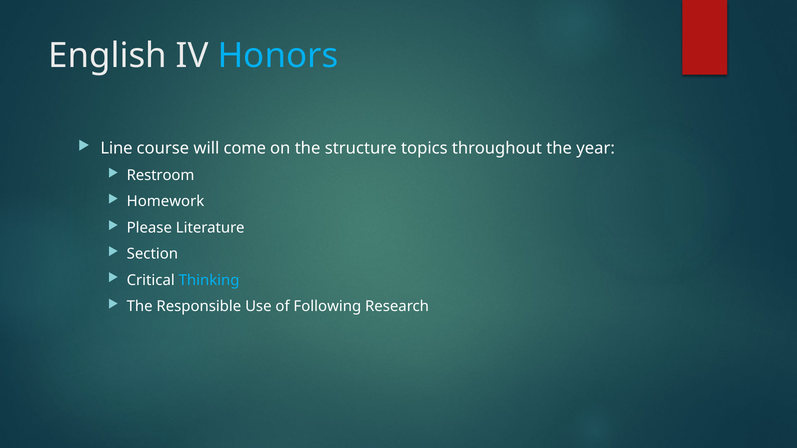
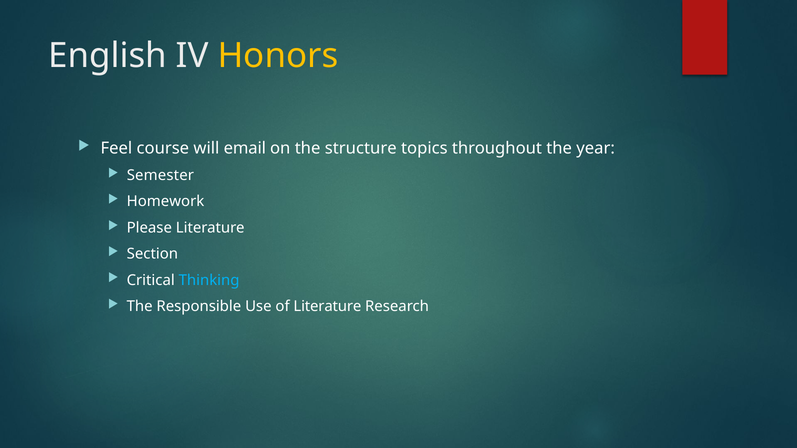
Honors colour: light blue -> yellow (278, 56)
Line: Line -> Feel (116, 148)
come: come -> email (245, 148)
Restroom: Restroom -> Semester (160, 175)
of Following: Following -> Literature (327, 307)
